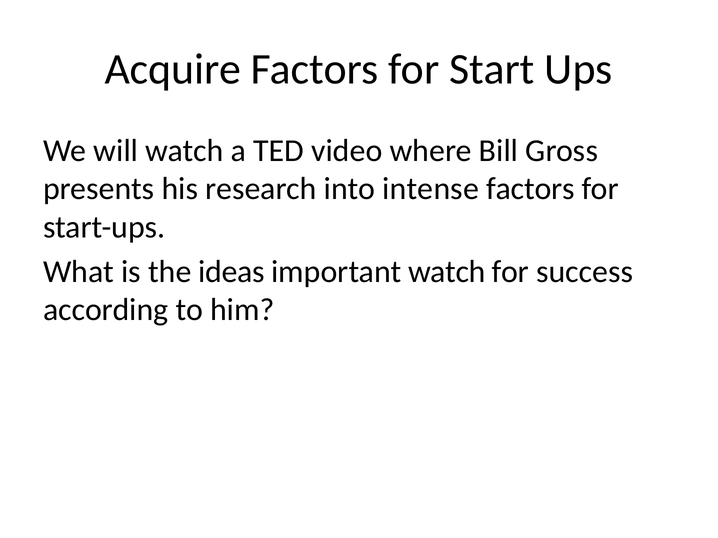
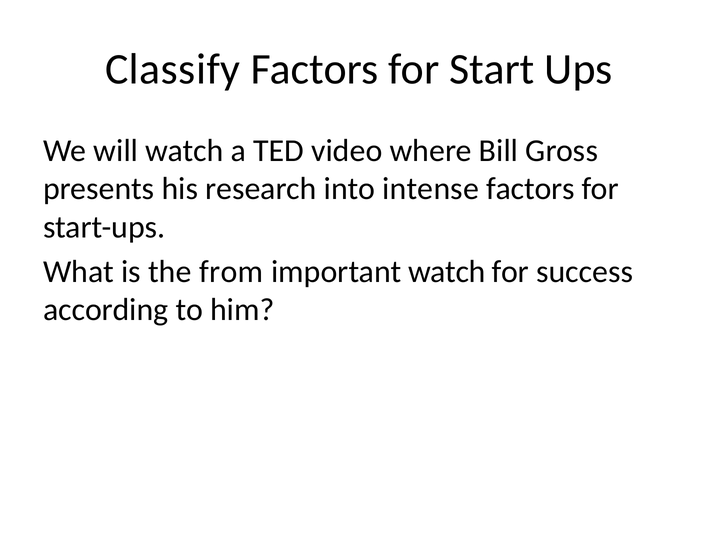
Acquire: Acquire -> Classify (173, 70)
ideas: ideas -> from (231, 272)
